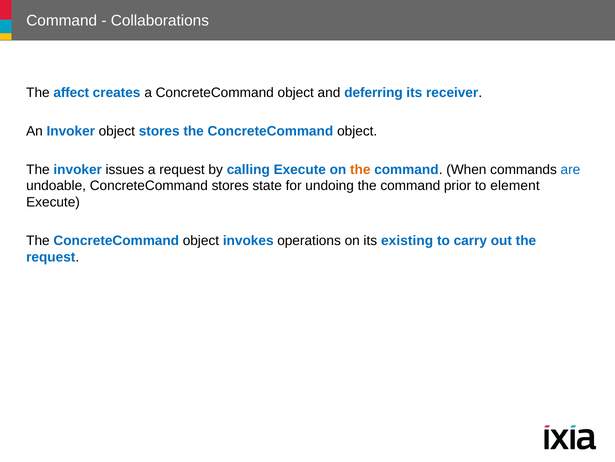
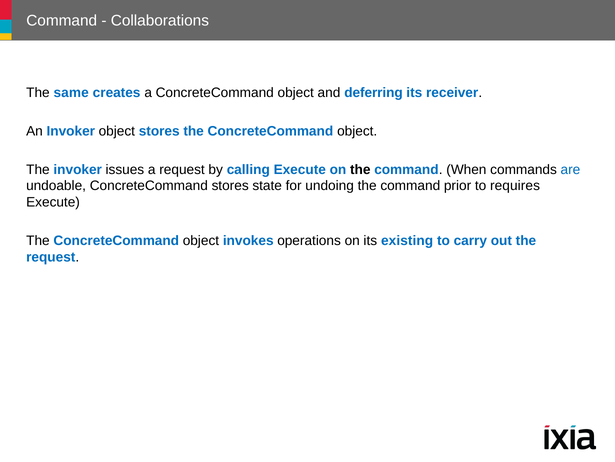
affect: affect -> same (71, 93)
the colour: orange -> black (360, 169)
element: element -> requires (515, 186)
